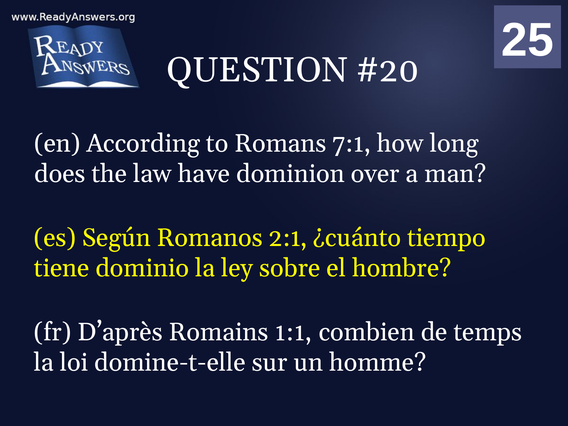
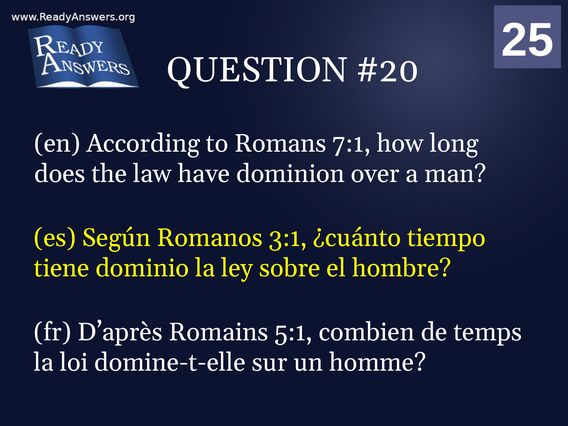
2:1: 2:1 -> 3:1 (288, 238)
1:1: 1:1 -> 5:1 (294, 332)
